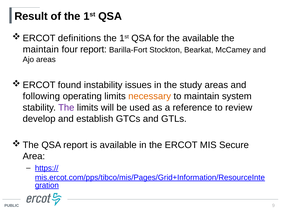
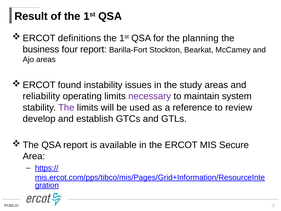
the available: available -> planning (201, 38)
maintain: maintain -> business (41, 49)
following: following -> reliability (41, 96)
necessary colour: orange -> purple (150, 96)
